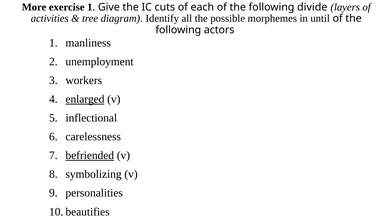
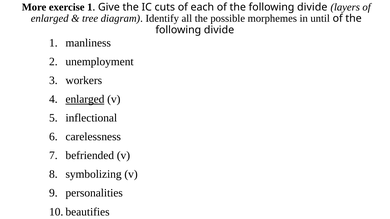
activities: activities -> enlarged (50, 18)
actors: actors -> divide (219, 30)
befriended underline: present -> none (90, 156)
